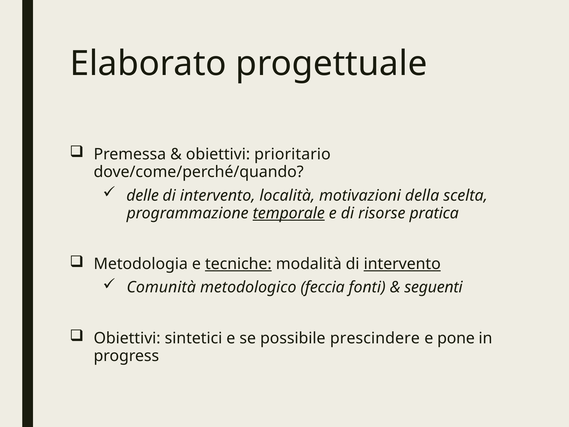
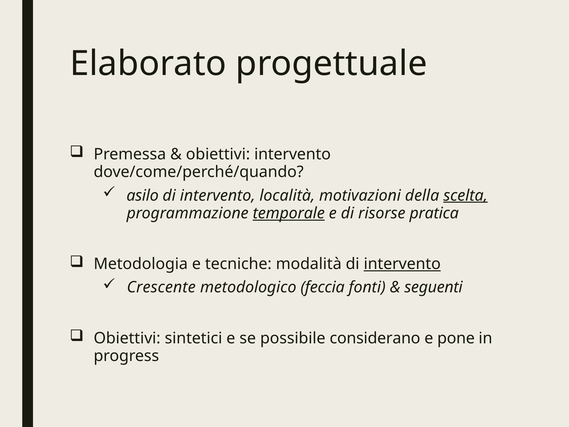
obiettivi prioritario: prioritario -> intervento (293, 154)
delle: delle -> asilo (143, 195)
scelta underline: none -> present (466, 195)
tecniche underline: present -> none (238, 264)
Comunità: Comunità -> Crescente (161, 287)
prescindere: prescindere -> considerano (375, 338)
